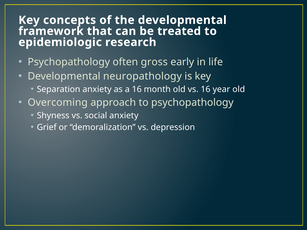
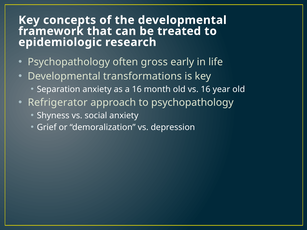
neuropathology: neuropathology -> transformations (142, 76)
Overcoming: Overcoming -> Refrigerator (58, 103)
